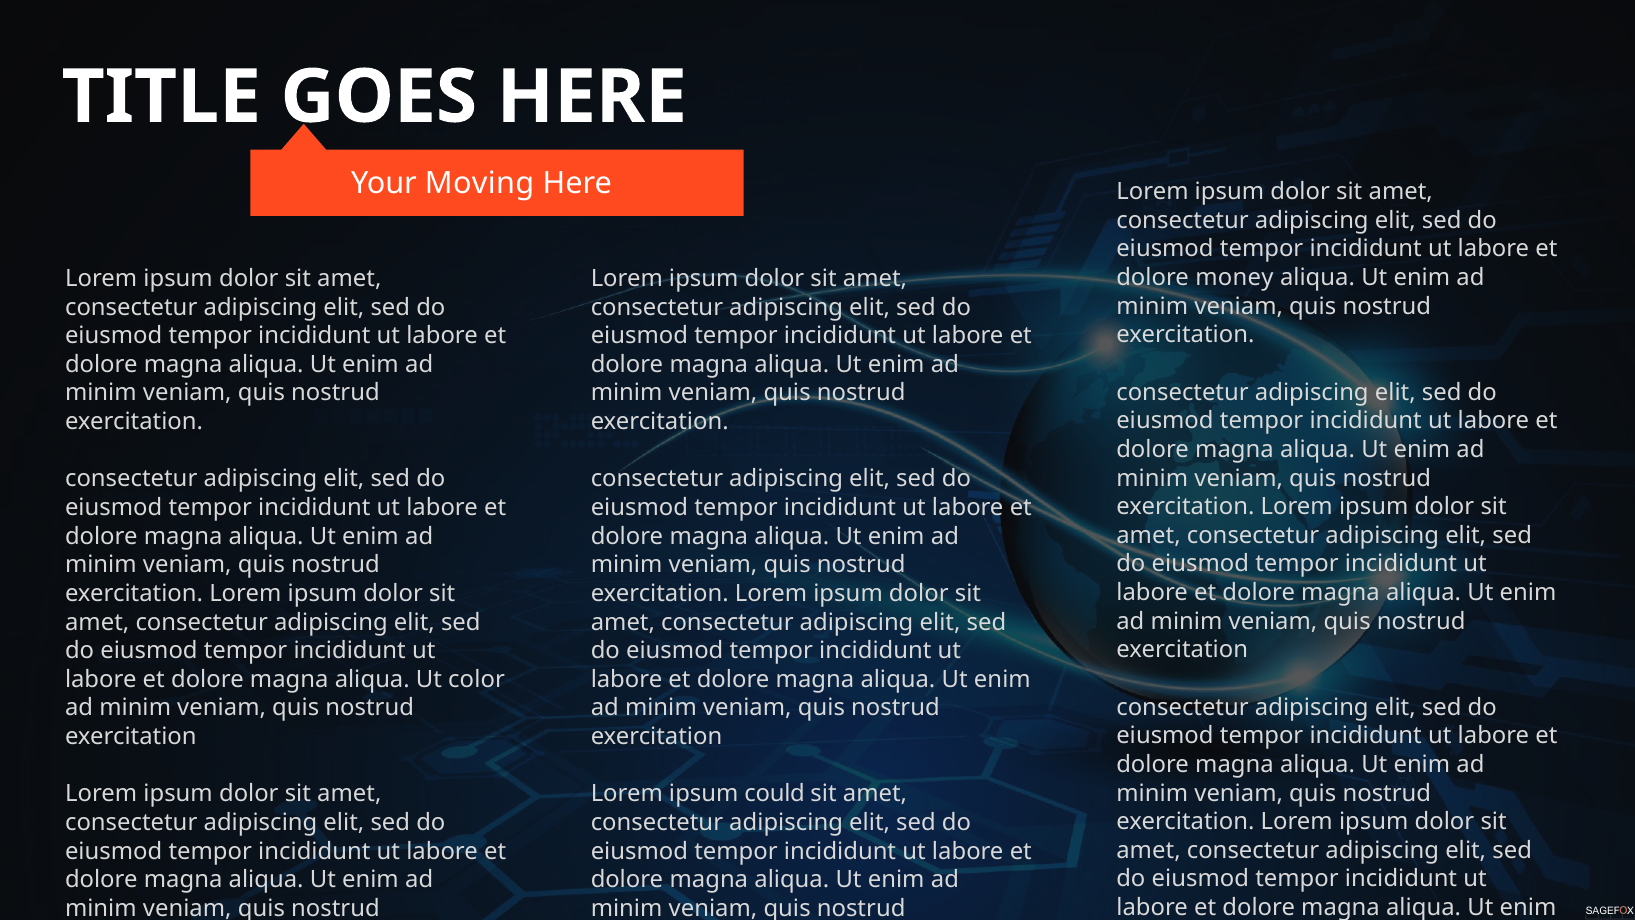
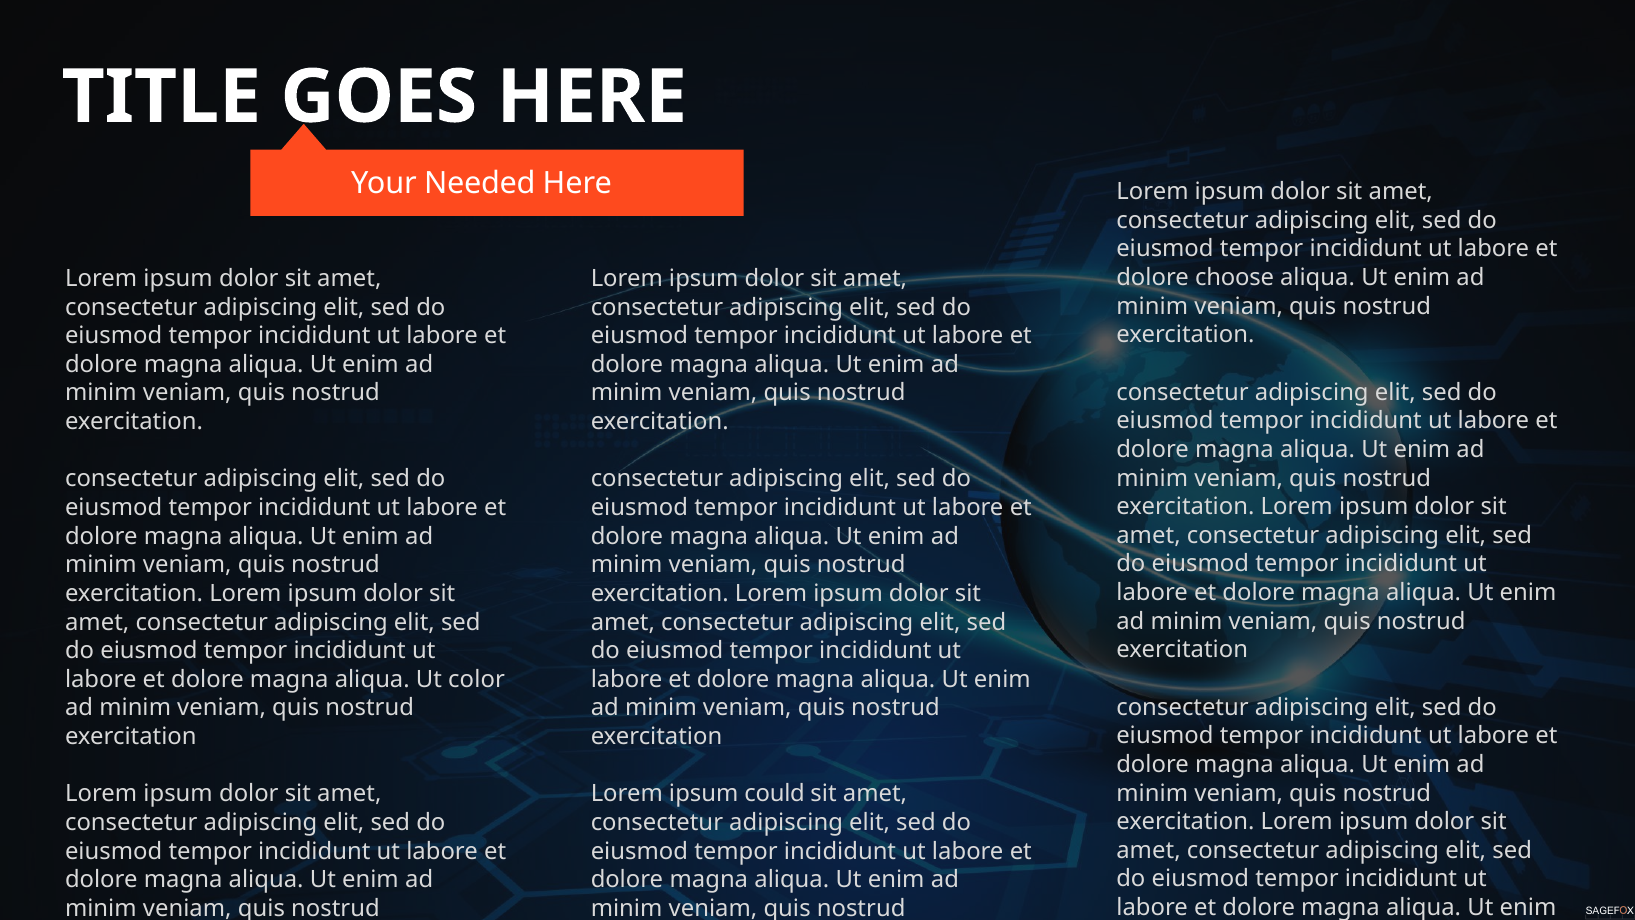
Moving: Moving -> Needed (480, 183)
money: money -> choose (1235, 278)
